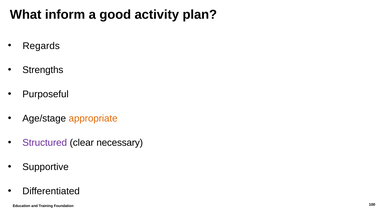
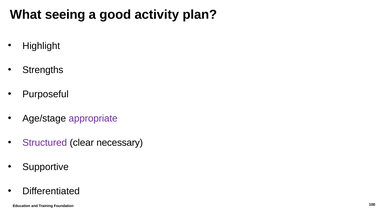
inform: inform -> seeing (65, 14)
Regards: Regards -> Highlight (41, 46)
appropriate colour: orange -> purple (93, 118)
